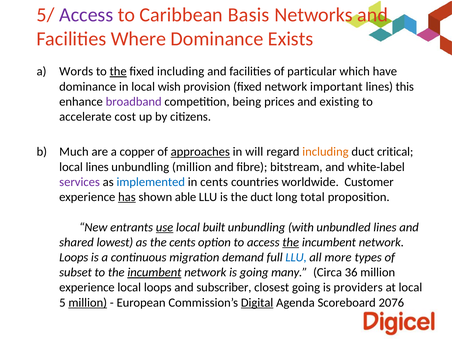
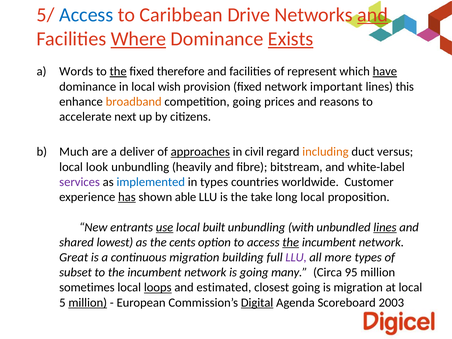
Access colour: purple -> blue (86, 15)
Basis: Basis -> Drive (249, 15)
and underline: none -> present (373, 15)
Where underline: none -> present (138, 39)
Exists underline: none -> present (291, 39)
fixed including: including -> therefore (181, 71)
particular: particular -> represent (312, 71)
have underline: none -> present (385, 71)
broadband colour: purple -> orange (134, 102)
competition being: being -> going (247, 102)
existing: existing -> reasons (339, 102)
cost: cost -> next (125, 117)
copper: copper -> deliver (137, 152)
will: will -> civil (254, 152)
critical: critical -> versus (395, 152)
local lines: lines -> look (97, 167)
unbundling million: million -> heavily (192, 167)
in cents: cents -> types (214, 182)
the duct: duct -> take (262, 197)
long total: total -> local (312, 197)
lines underline: none -> present (385, 227)
Loops: Loops -> Great (74, 257)
demand: demand -> building (243, 257)
LLU colour: blue -> purple (296, 257)
incumbent underline: present -> none (154, 272)
36: 36 -> 95 (351, 272)
experience: experience -> sometimes (87, 287)
loops underline: none -> present (158, 287)
subscriber: subscriber -> estimated (224, 287)
is providers: providers -> migration (358, 287)
2076: 2076 -> 2003 (391, 303)
